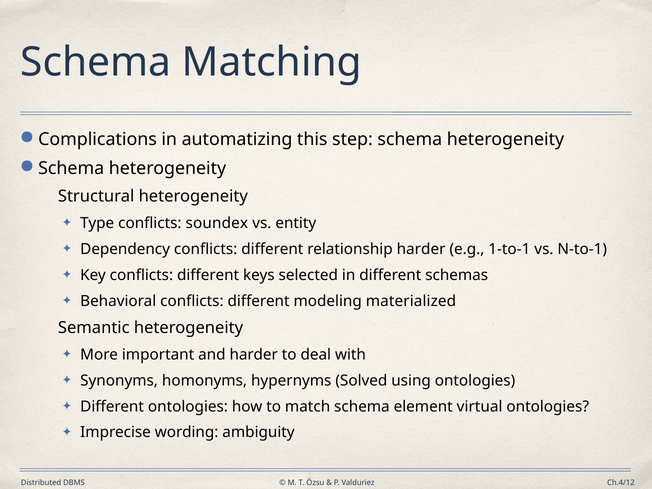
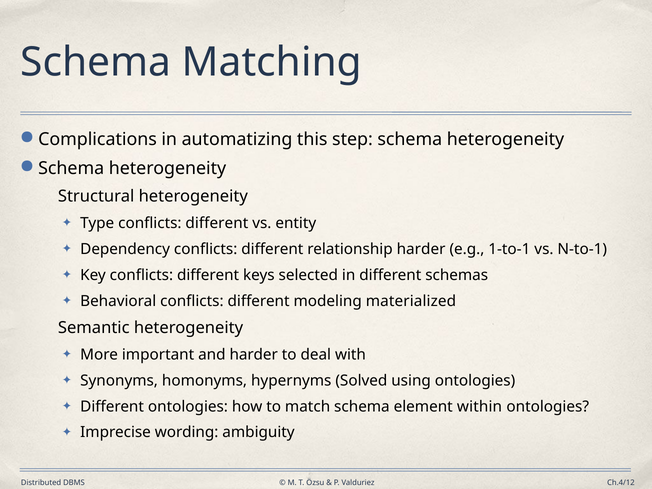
Type conflicts soundex: soundex -> different (217, 223)
virtual: virtual -> within (480, 406)
